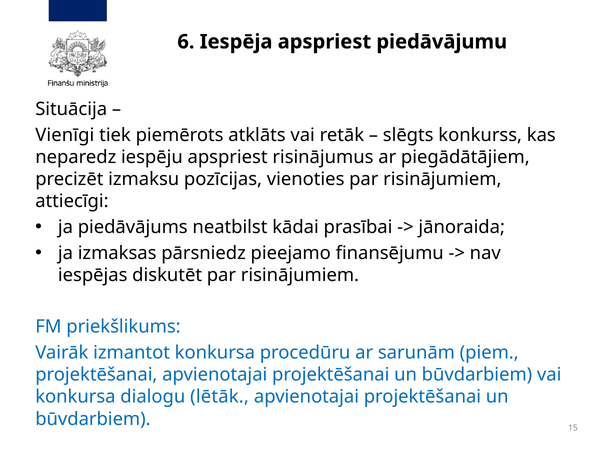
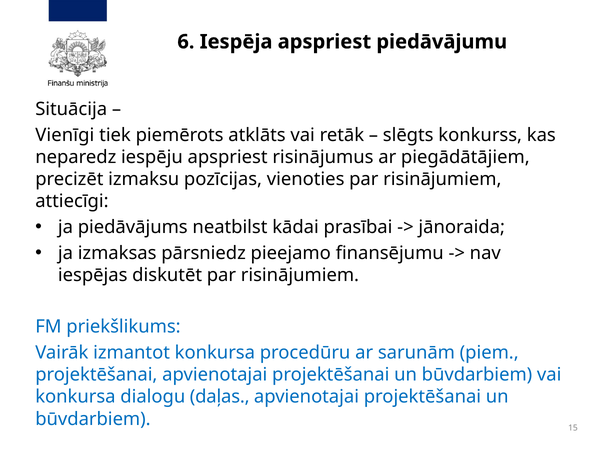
lētāk: lētāk -> daļas (220, 397)
